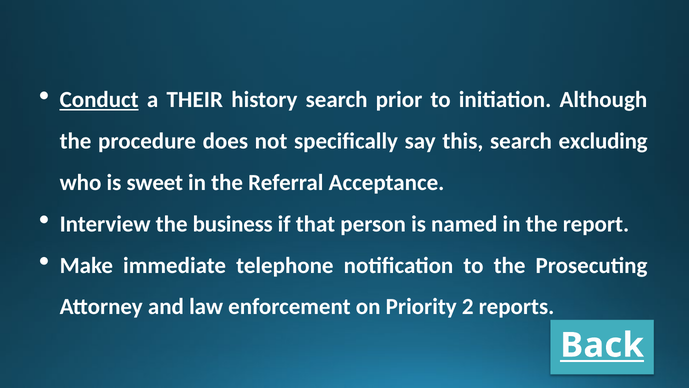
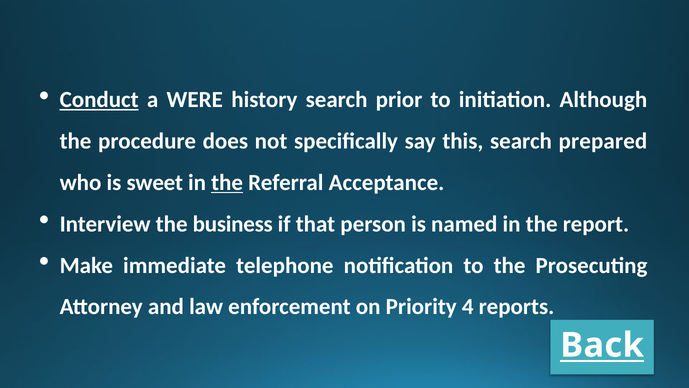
THEIR: THEIR -> WERE (195, 100)
excluding: excluding -> prepared (603, 141)
the underline: none -> present (227, 182)
2: 2 -> 4 (468, 306)
